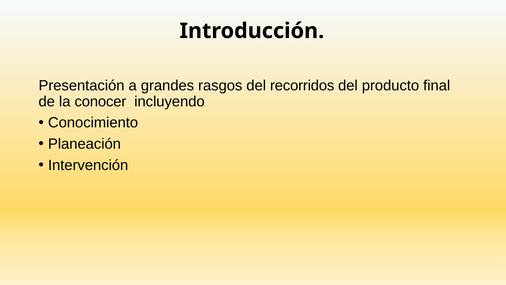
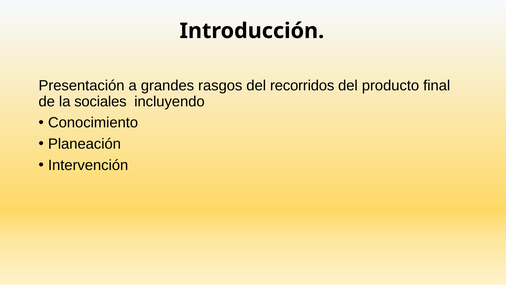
conocer: conocer -> sociales (100, 101)
